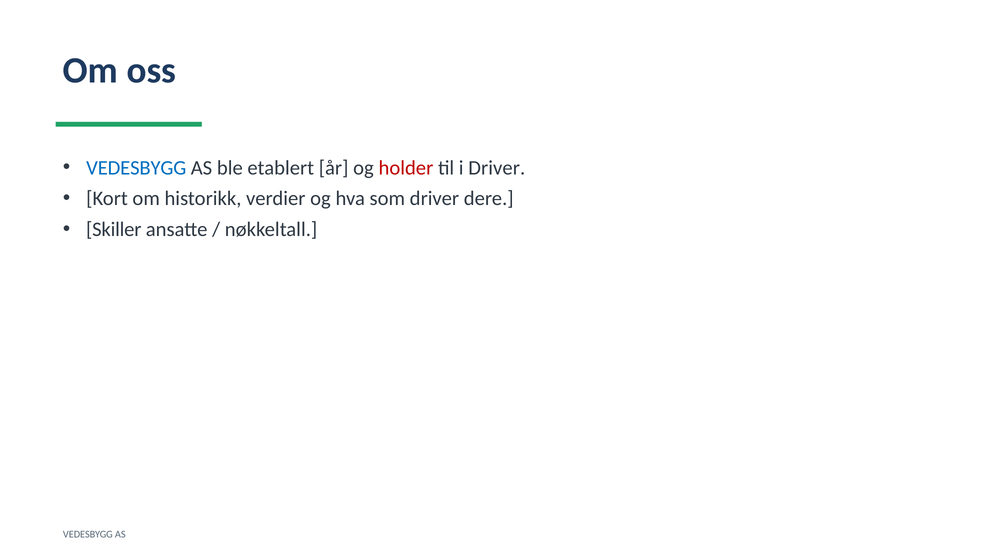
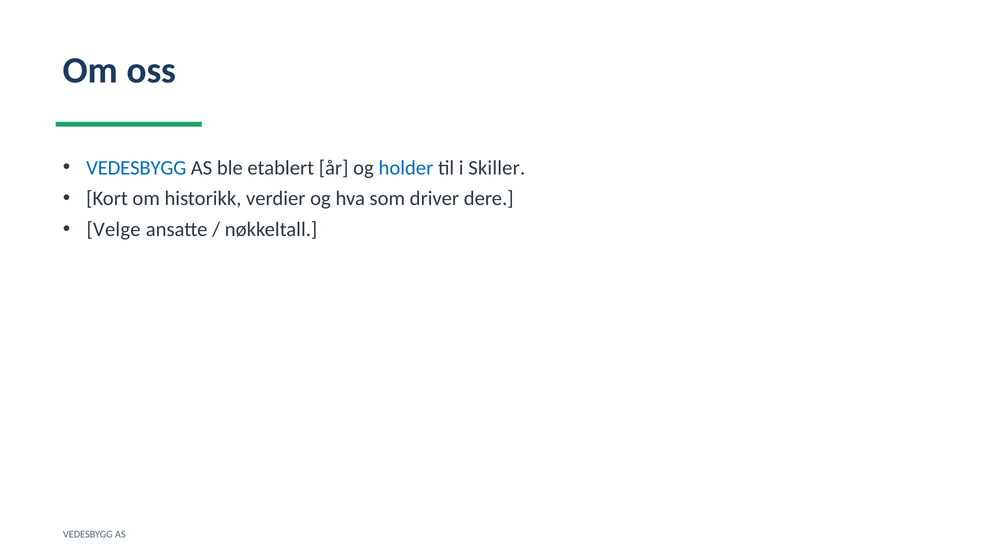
holder colour: red -> blue (406, 168)
i Driver: Driver -> Skiller (497, 168)
Skiller: Skiller -> Velge (114, 230)
